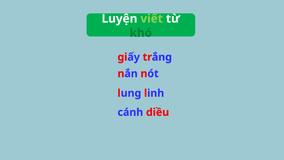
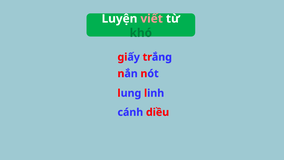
viết colour: light green -> pink (152, 19)
